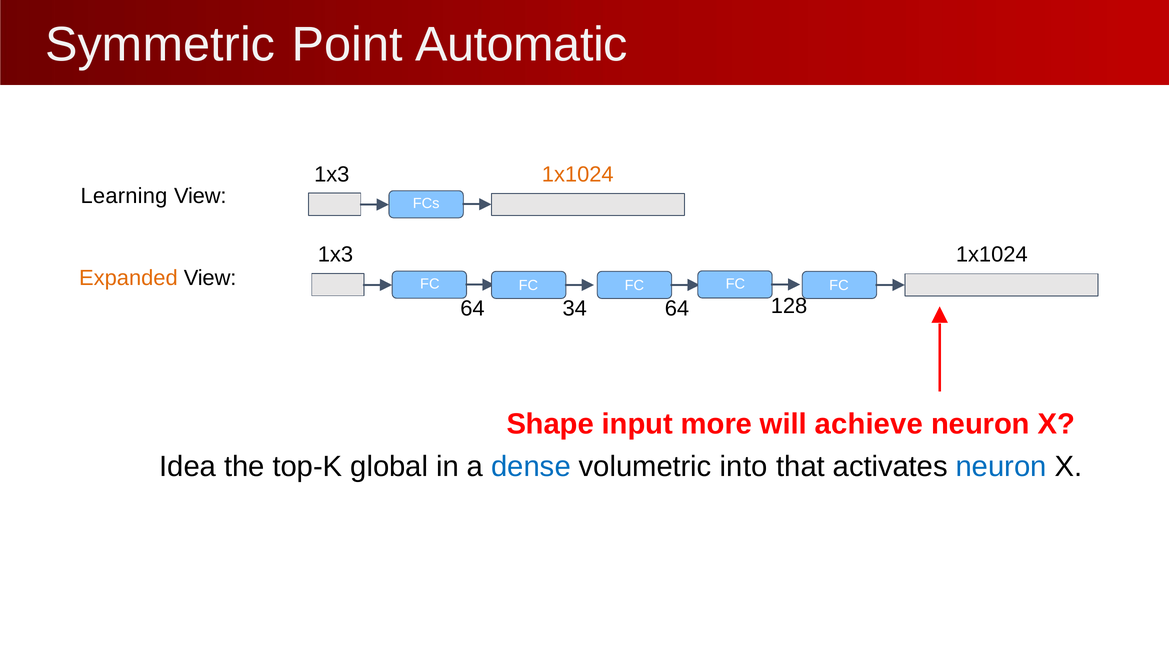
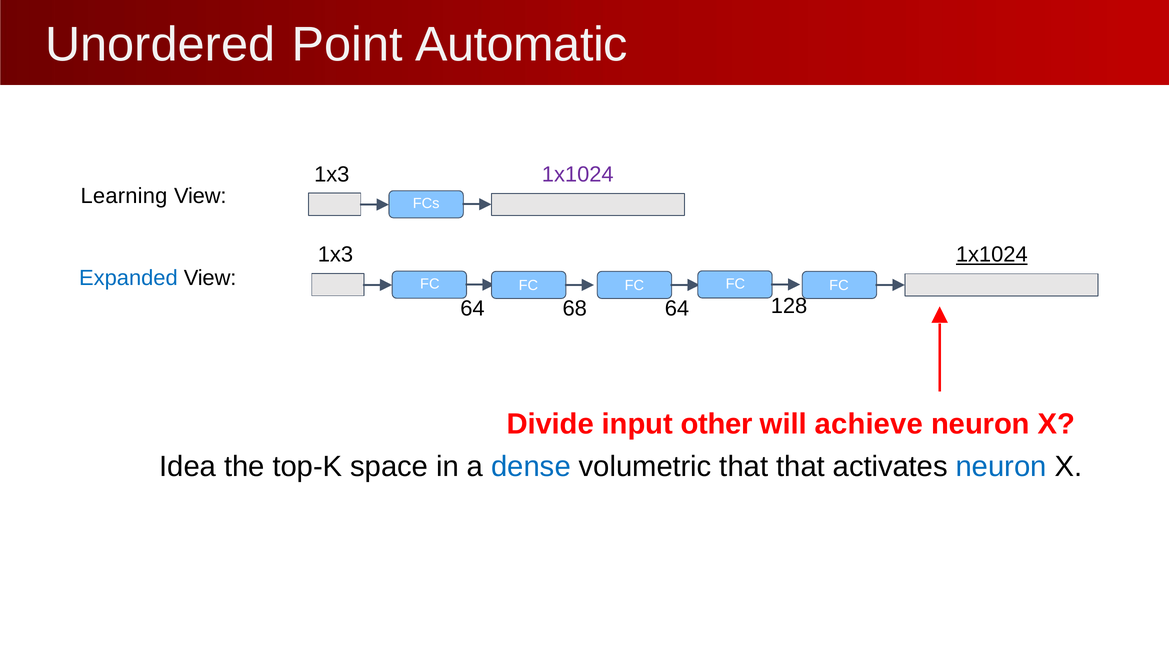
Symmetric: Symmetric -> Unordered (160, 45)
1x1024 colour: orange -> purple (578, 174)
1x1024 underline: none -> present (992, 255)
Expanded colour: orange -> blue (128, 278)
34: 34 -> 68 (575, 308)
Shape: Shape -> Divide (550, 424)
more: more -> other (717, 424)
global: global -> space (389, 466)
volumetric into: into -> that (744, 466)
